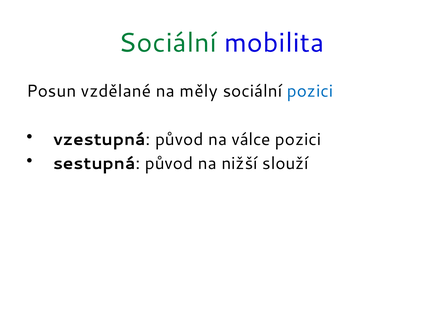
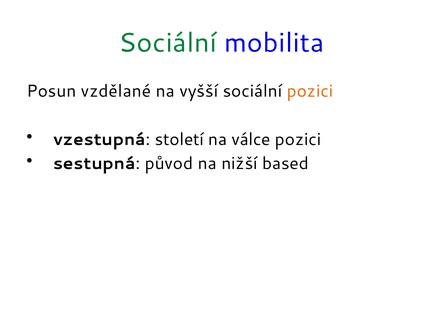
měly: měly -> vyšší (199, 91)
pozici colour: blue -> orange (310, 91)
vzestupná původ: původ -> století (179, 140)
slouží: slouží -> based (285, 164)
